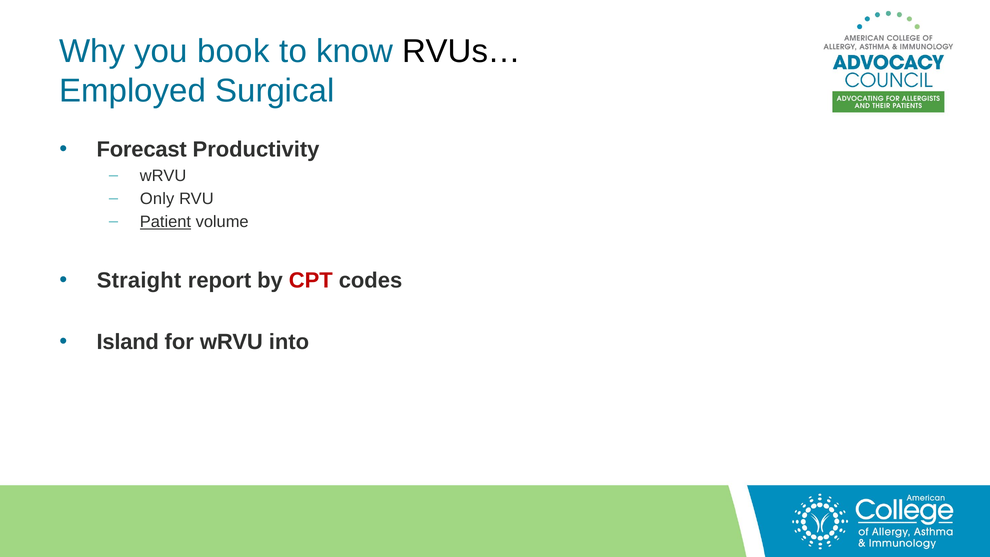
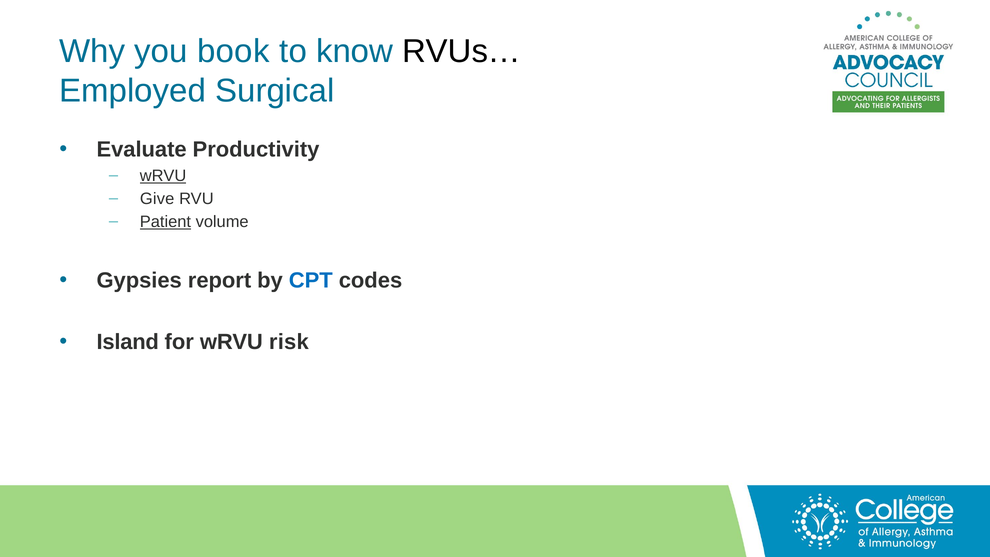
Forecast: Forecast -> Evaluate (142, 150)
wRVU underline: none -> present (163, 176)
Only: Only -> Give (157, 199)
Straight: Straight -> Gypsies (139, 281)
CPT colour: red -> blue (311, 281)
into: into -> risk (289, 342)
